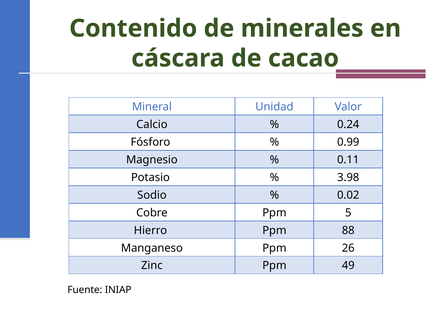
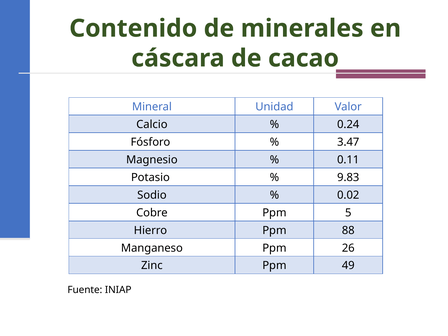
0.99: 0.99 -> 3.47 (348, 142)
3.98: 3.98 -> 9.83 (348, 177)
